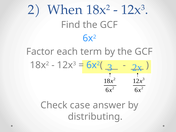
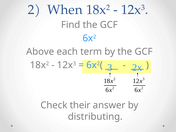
Factor: Factor -> Above (40, 52)
case: case -> their (80, 105)
